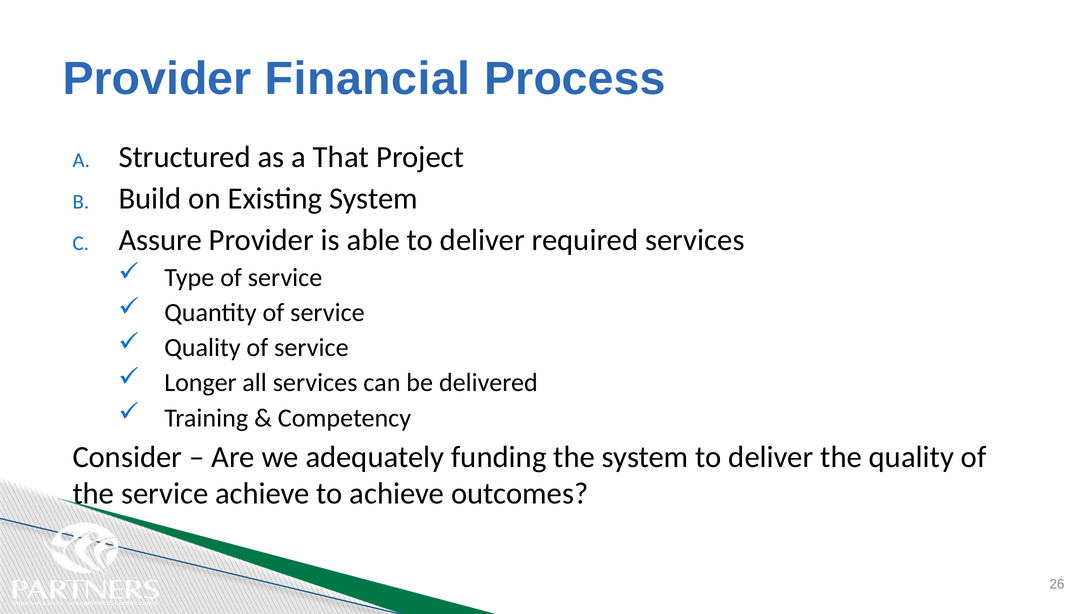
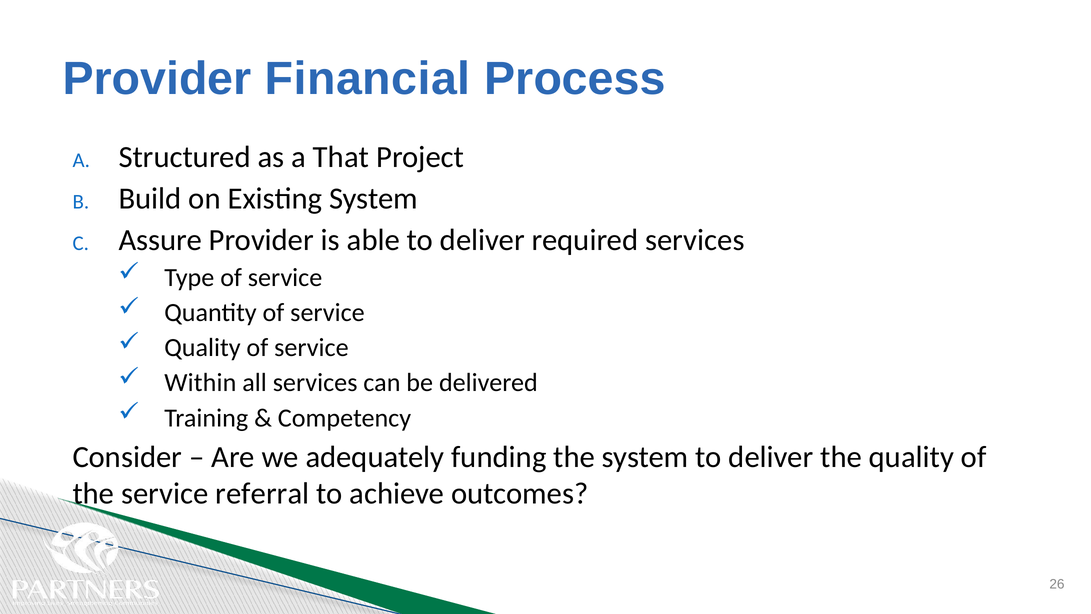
Longer: Longer -> Within (200, 383)
service achieve: achieve -> referral (262, 494)
